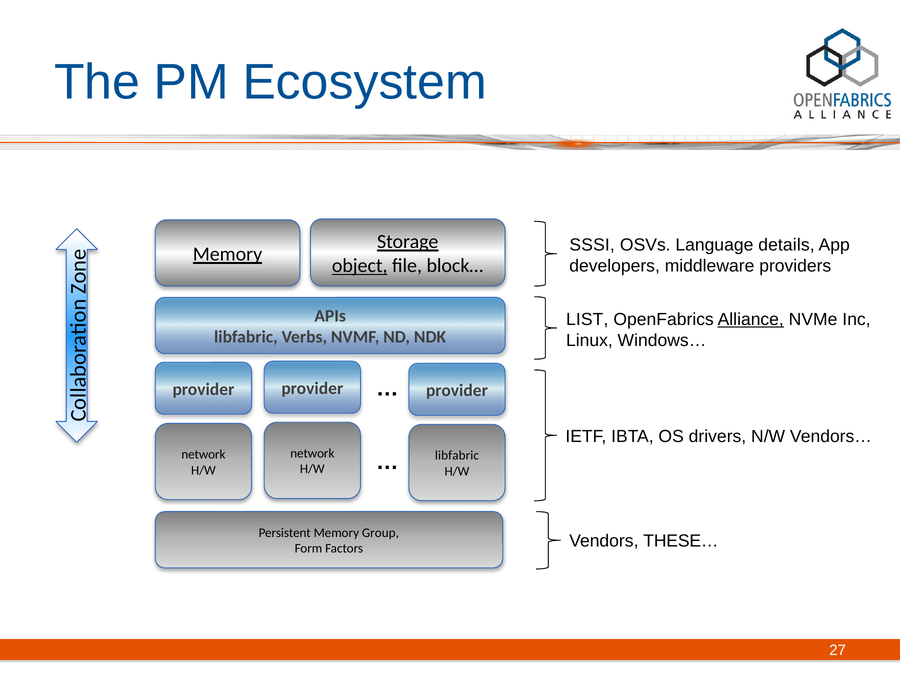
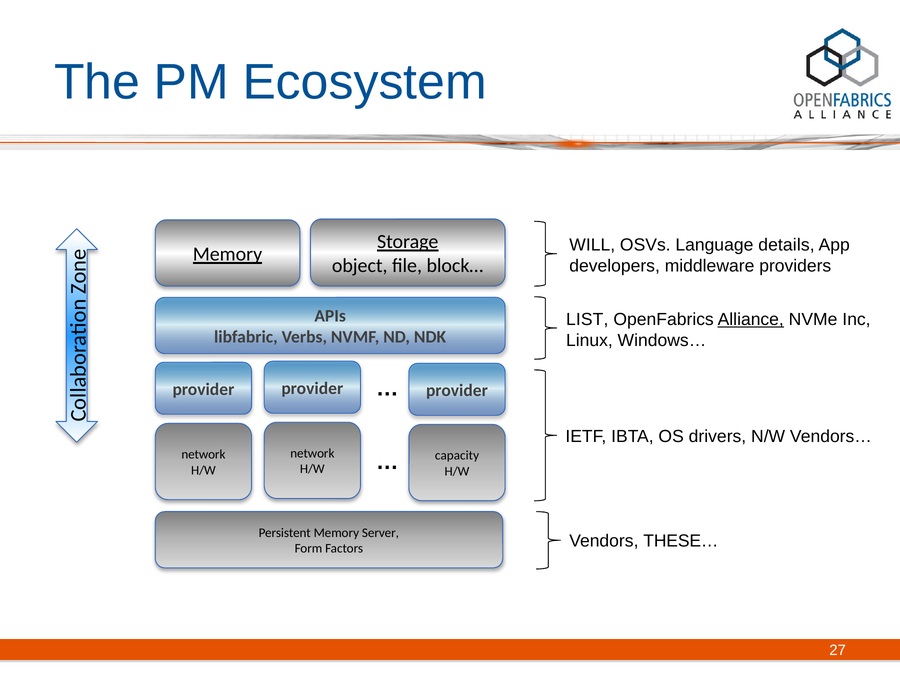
SSSI: SSSI -> WILL (592, 245)
object underline: present -> none (360, 266)
libfabric: libfabric -> capacity (457, 456)
Group: Group -> Server (380, 533)
